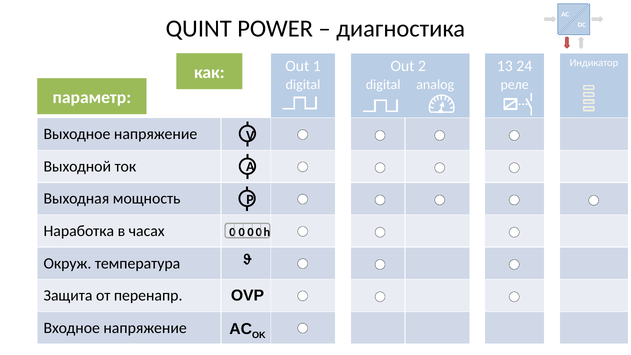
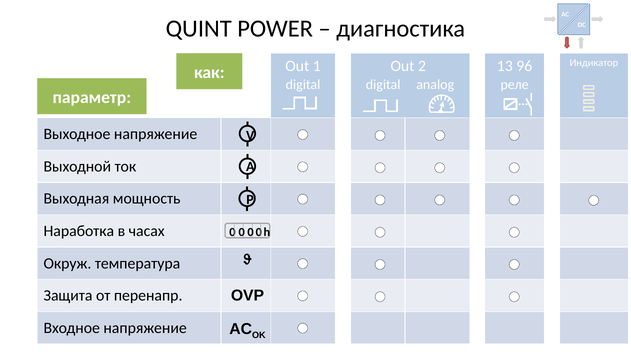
24: 24 -> 96 (524, 66)
